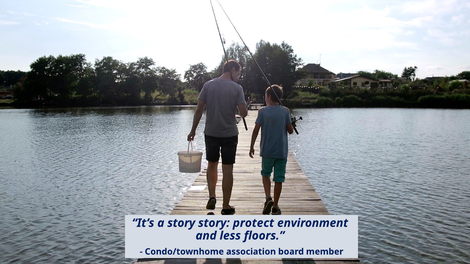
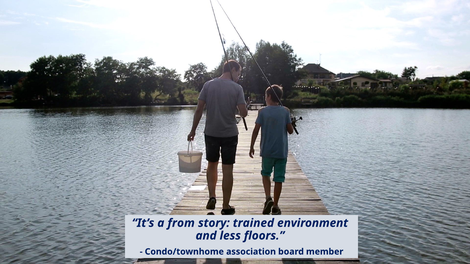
a story: story -> from (181, 223)
protect: protect -> trained (253, 223)
